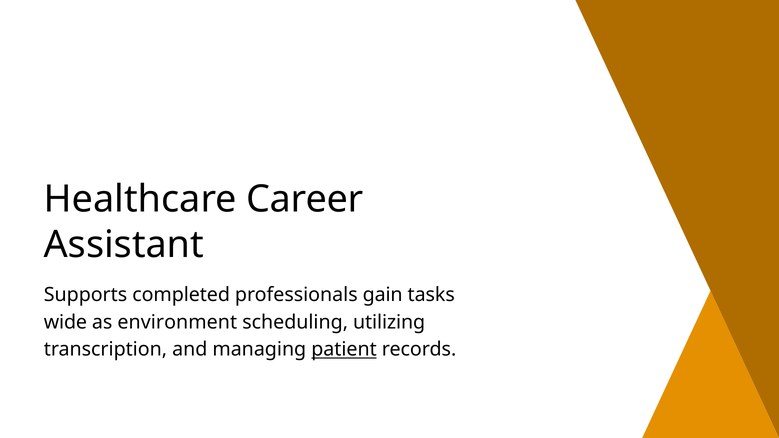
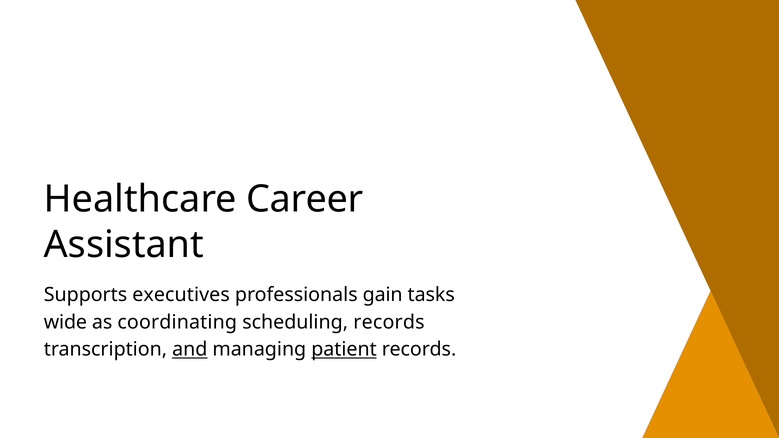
completed: completed -> executives (181, 295)
environment: environment -> coordinating (177, 322)
scheduling utilizing: utilizing -> records (389, 322)
and underline: none -> present (190, 350)
